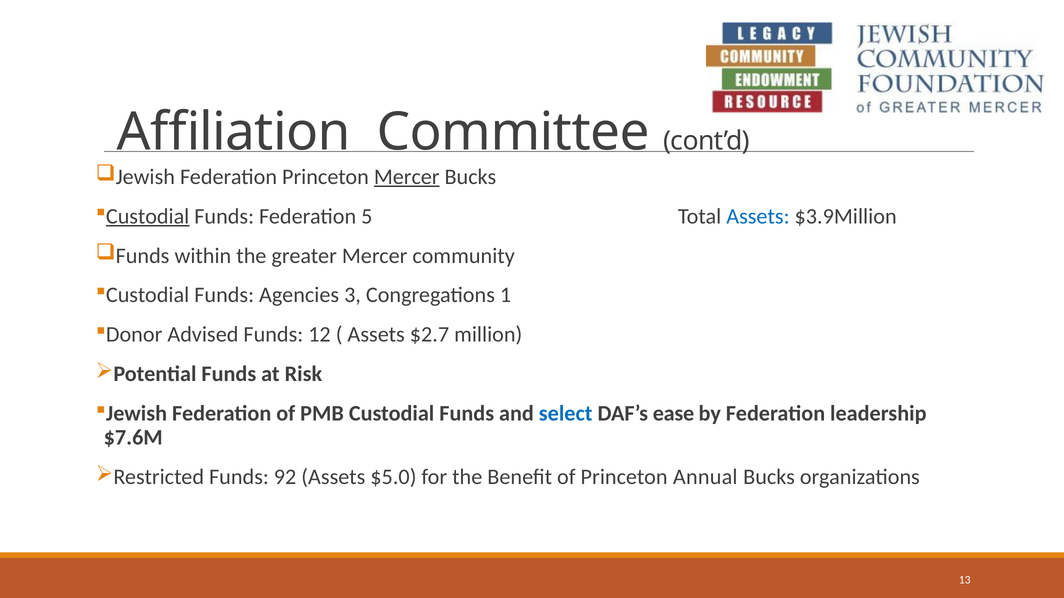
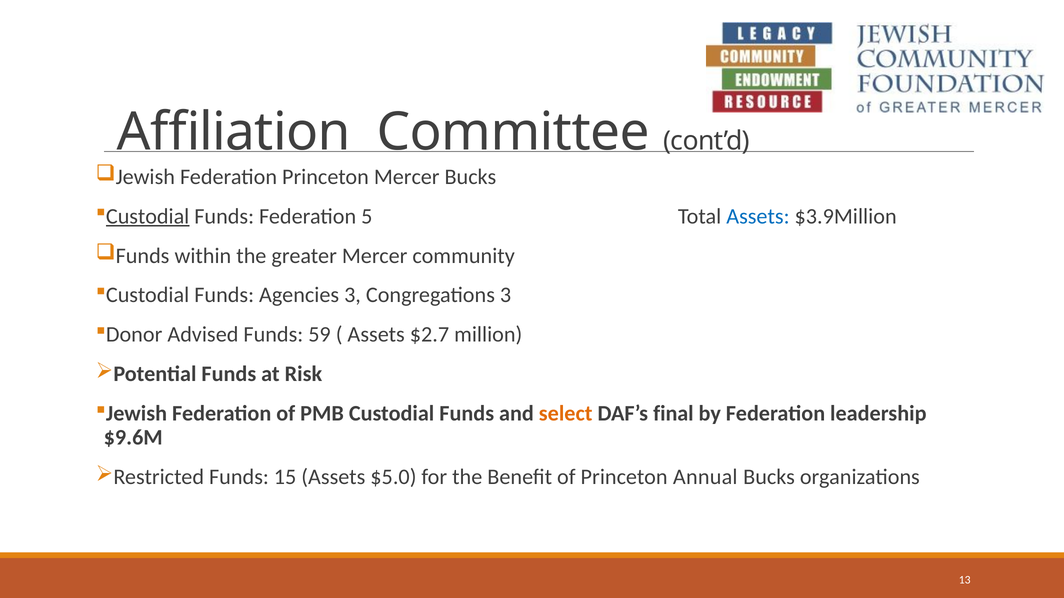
Mercer underline: present -> none (407, 177)
Congregations 1: 1 -> 3 (506, 295)
12: 12 -> 59 (319, 335)
select colour: blue -> orange (566, 414)
ease: ease -> final (673, 414)
$7.6M: $7.6M -> $9.6M (133, 438)
92: 92 -> 15 (285, 477)
